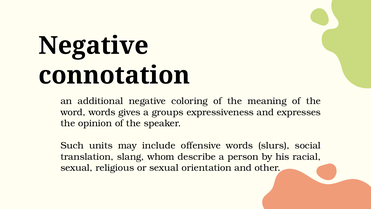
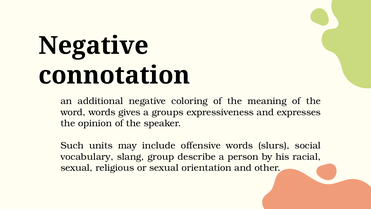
translation: translation -> vocabulary (87, 157)
whom: whom -> group (161, 157)
